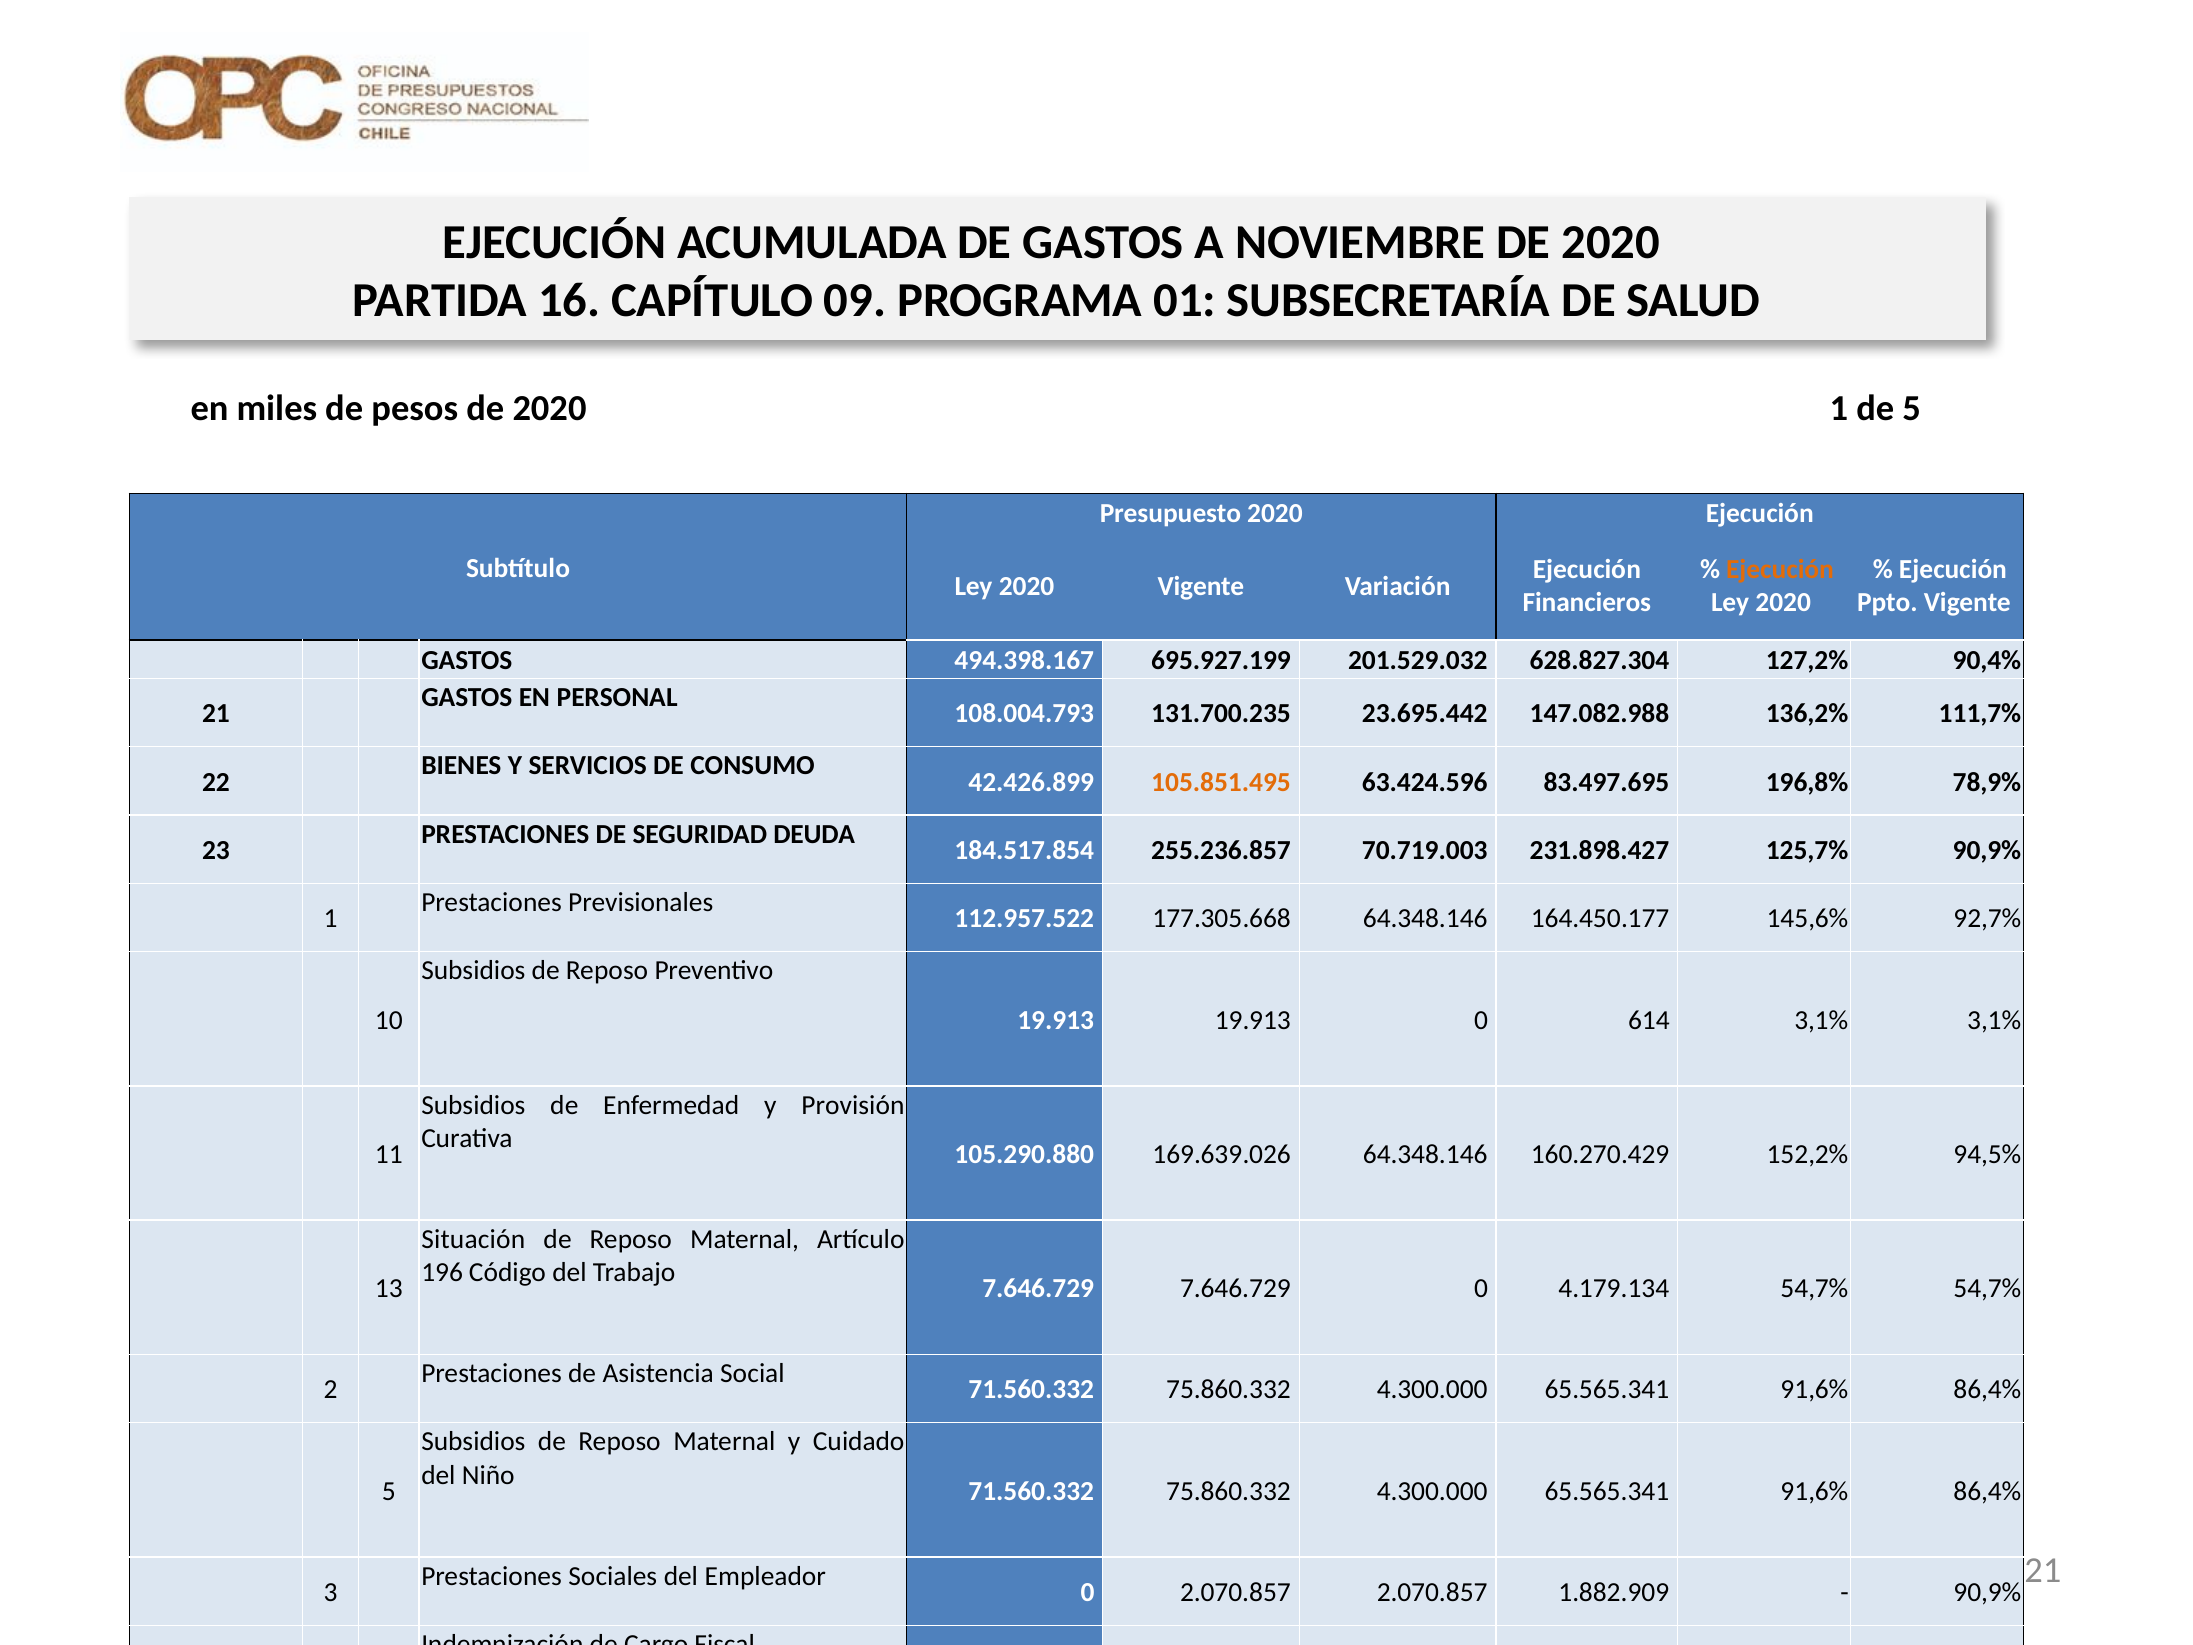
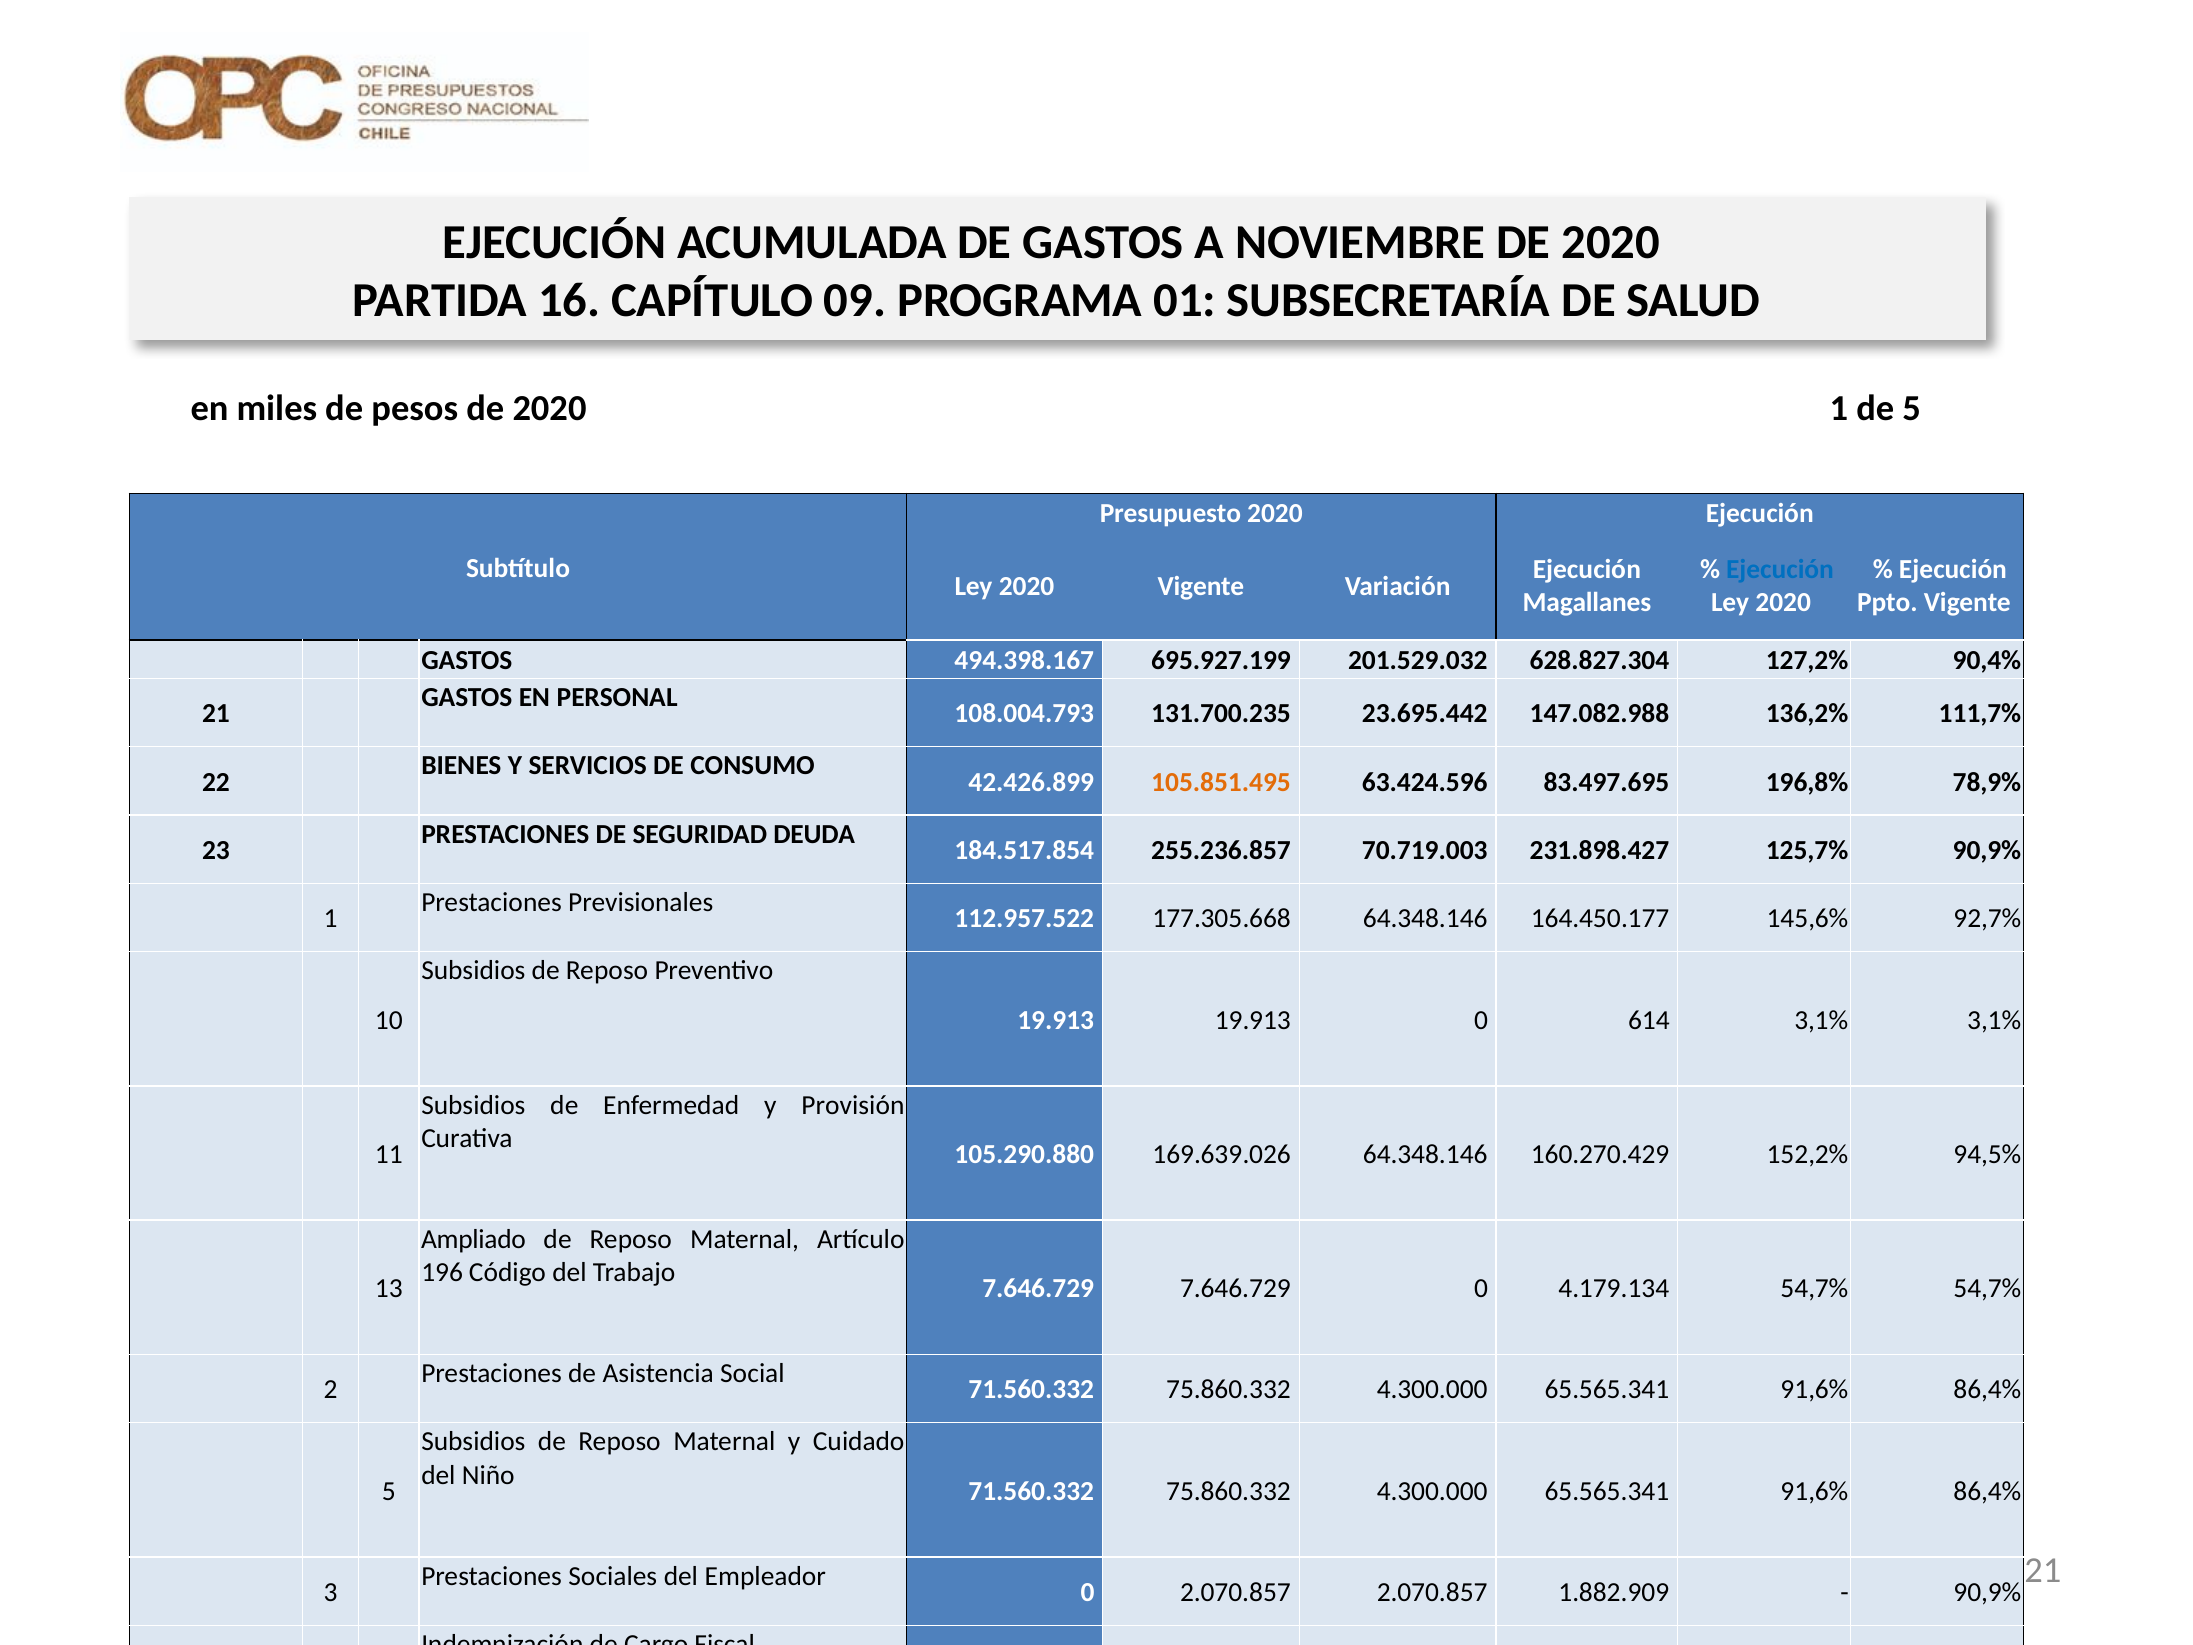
Ejecución colour: orange -> blue (1780, 569)
Financieros: Financieros -> Magallanes (1587, 603)
Situación: Situación -> Ampliado (474, 1239)
